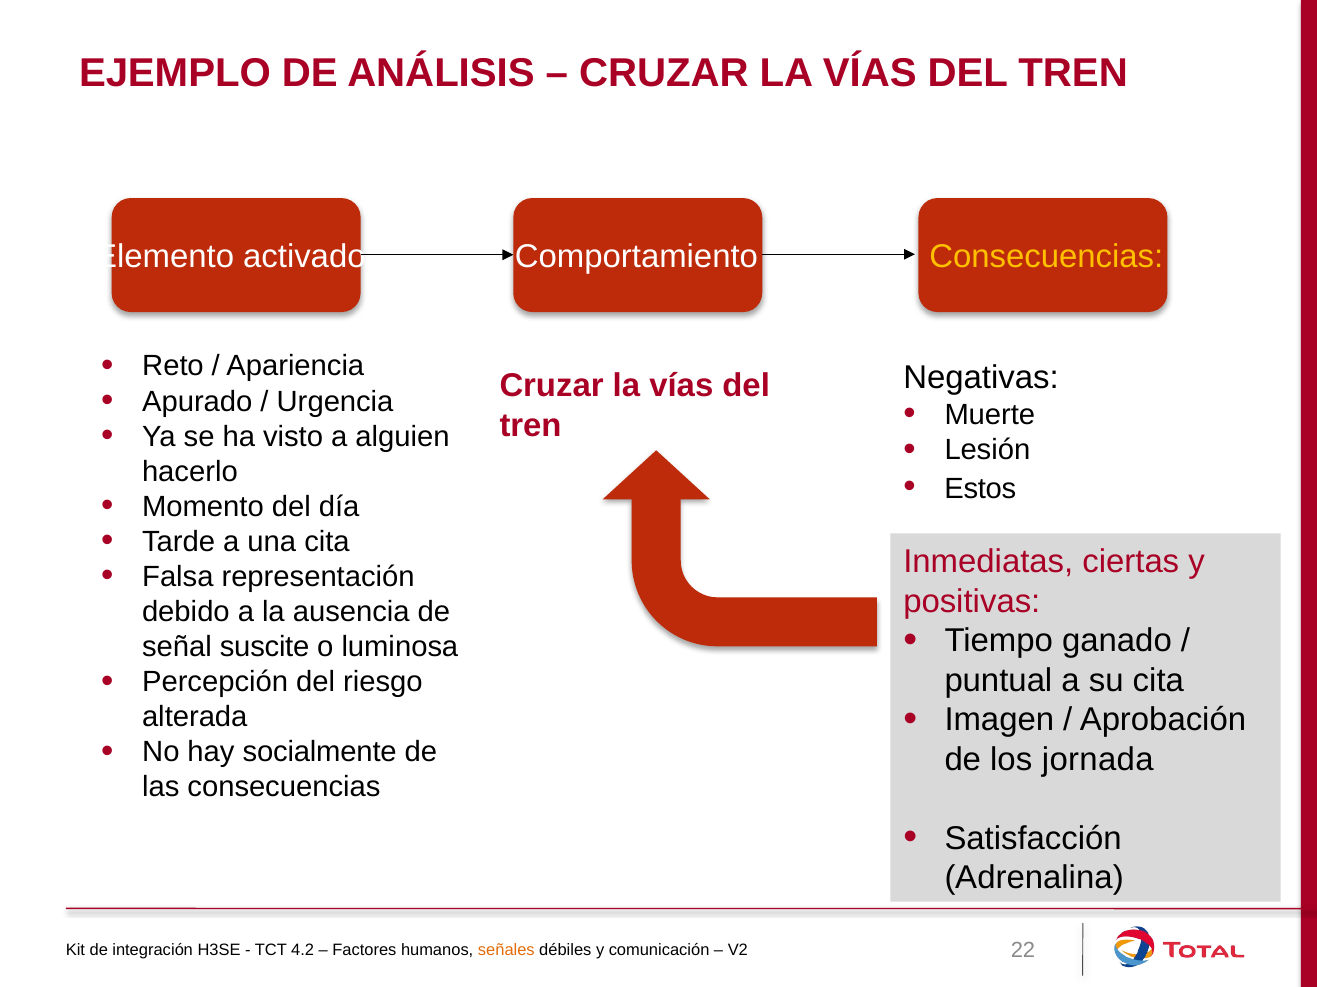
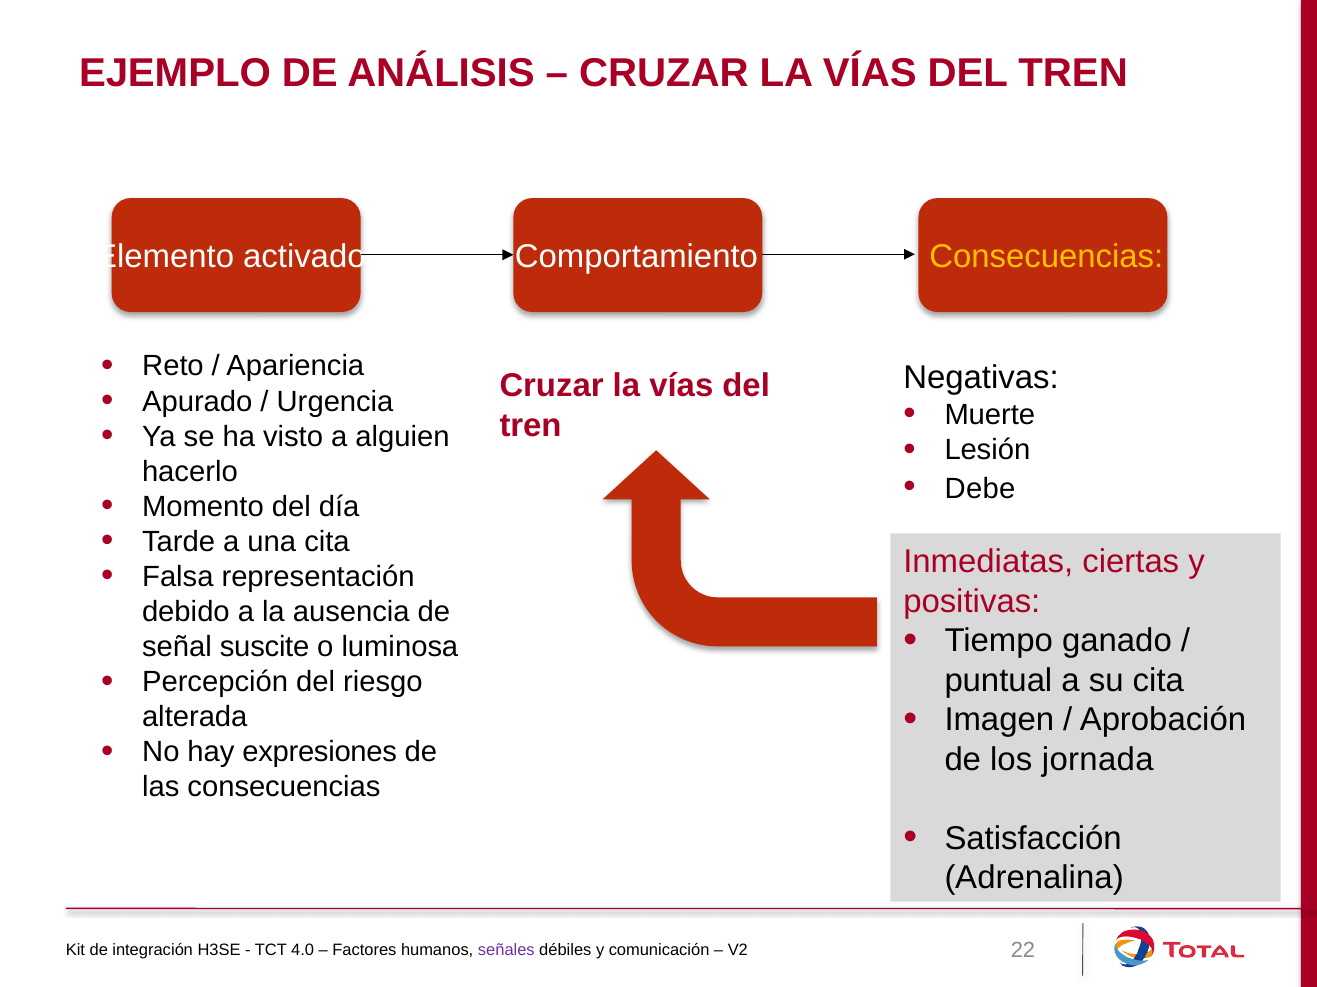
Estos: Estos -> Debe (980, 489)
socialmente: socialmente -> expresiones (320, 753)
4.2: 4.2 -> 4.0 (303, 951)
señales colour: orange -> purple (506, 951)
